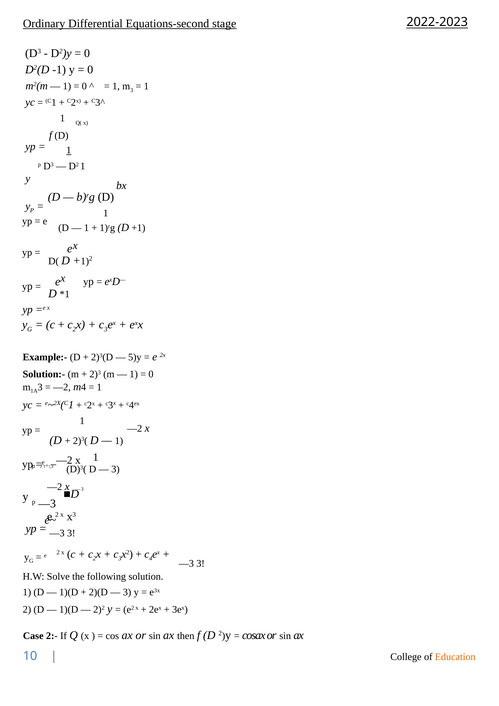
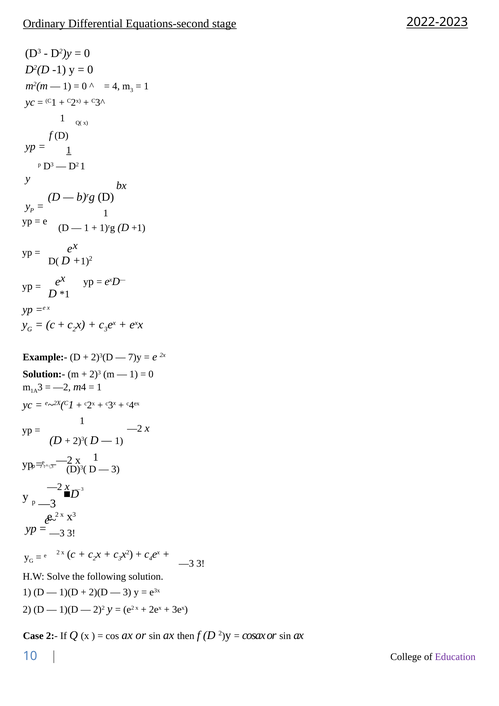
1: 1 -> 4 (116, 86)
5)y: 5)y -> 7)y (135, 357)
Education colour: orange -> purple (455, 657)
